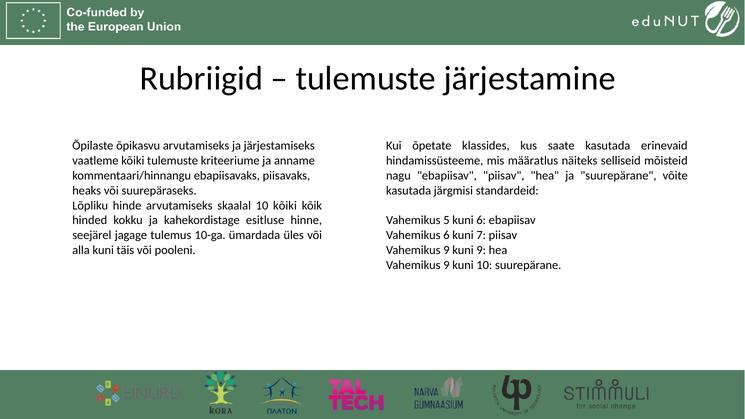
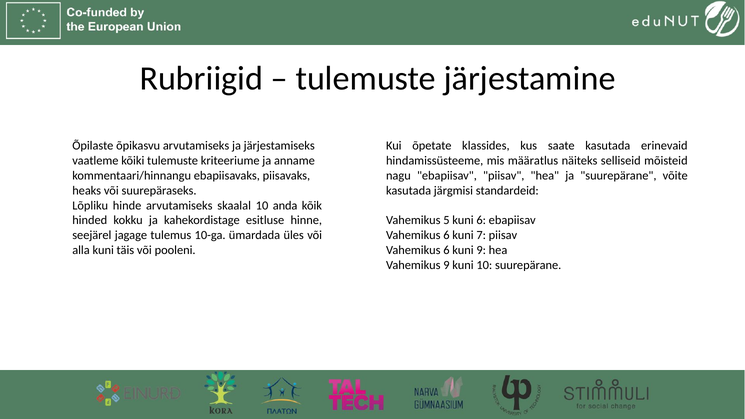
10 kõiki: kõiki -> anda (285, 205)
9: 9 -> 6 (446, 250)
